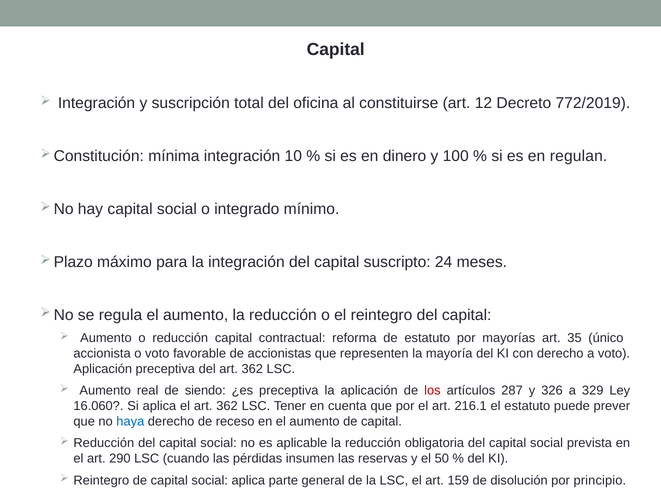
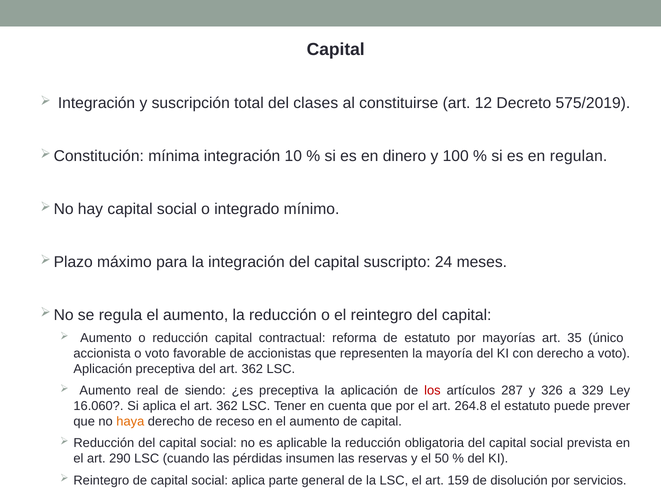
oficina: oficina -> clases (316, 103)
772/2019: 772/2019 -> 575/2019 (593, 103)
216.1: 216.1 -> 264.8 (471, 406)
haya colour: blue -> orange (130, 421)
principio: principio -> servicios (600, 480)
